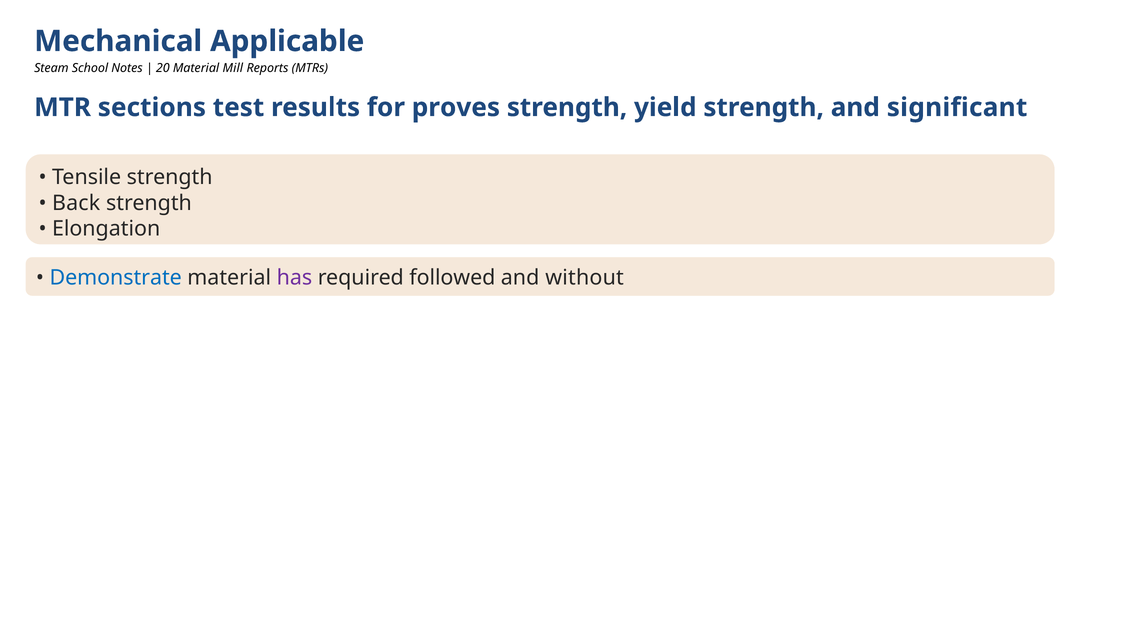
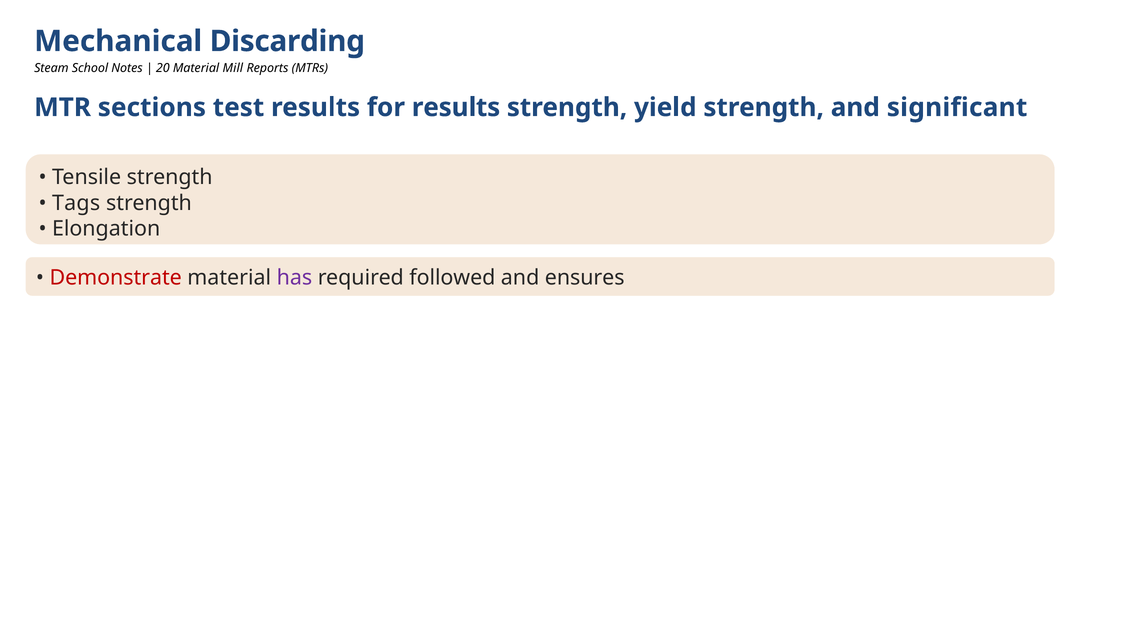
Applicable: Applicable -> Discarding (287, 41)
for proves: proves -> results (456, 107)
Back: Back -> Tags (76, 203)
Demonstrate colour: blue -> red (116, 278)
without: without -> ensures (585, 278)
